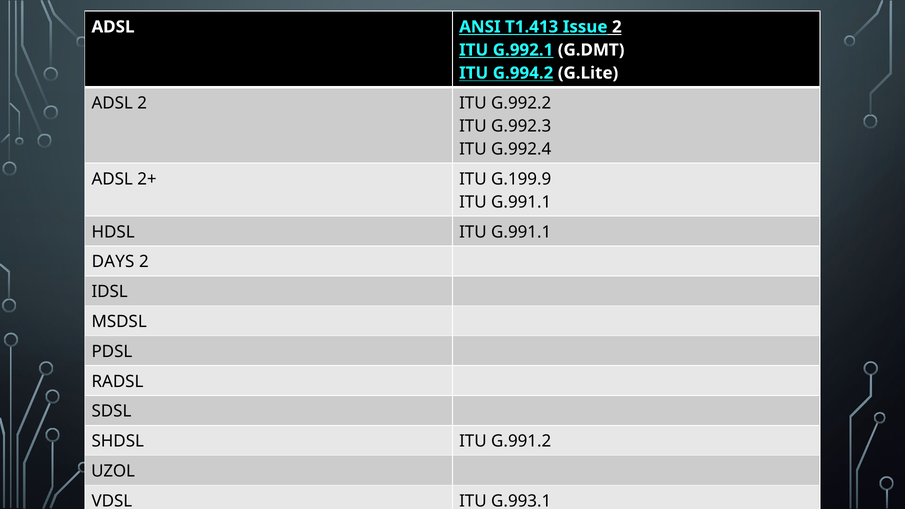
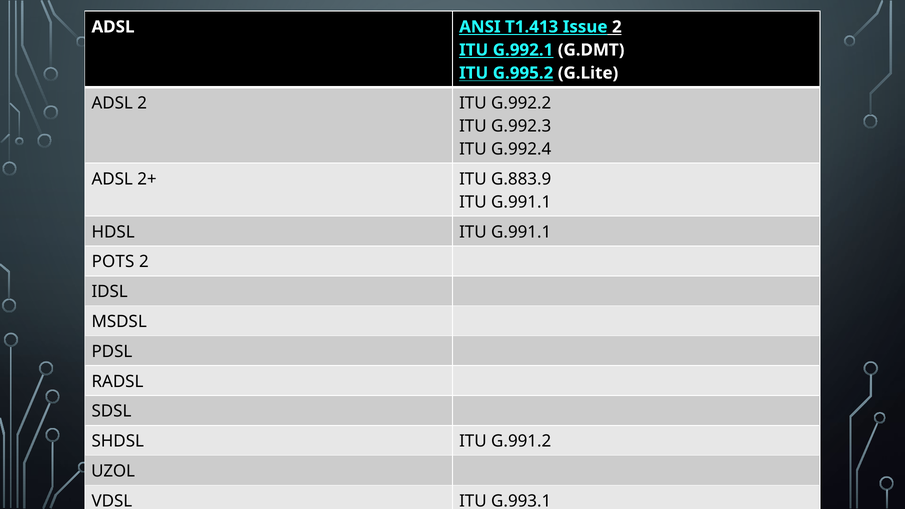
G.994.2: G.994.2 -> G.995.2 (523, 73)
G.199.9: G.199.9 -> G.883.9 (521, 179)
DAYS: DAYS -> POTS (113, 262)
